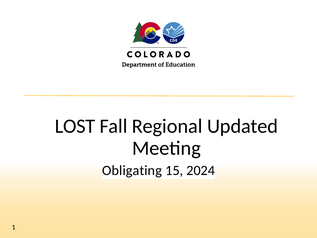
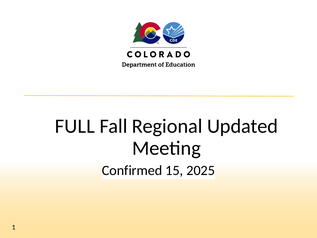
LOST: LOST -> FULL (75, 126)
Obligating: Obligating -> Confirmed (132, 170)
2024: 2024 -> 2025 (201, 170)
